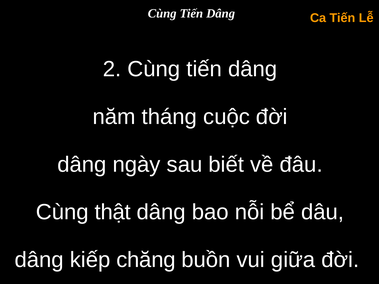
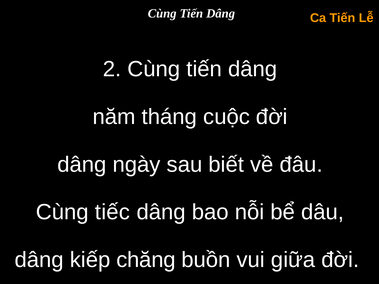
thật: thật -> tiếc (113, 212)
